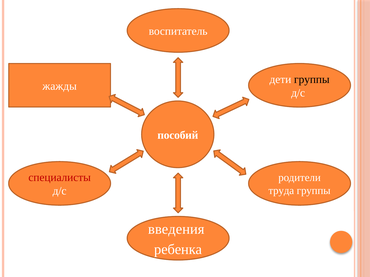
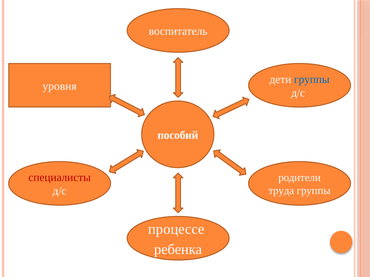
группы colour: black -> blue (312, 79)
жажды: жажды -> уровня (60, 86)
введения: введения -> процессе (176, 229)
